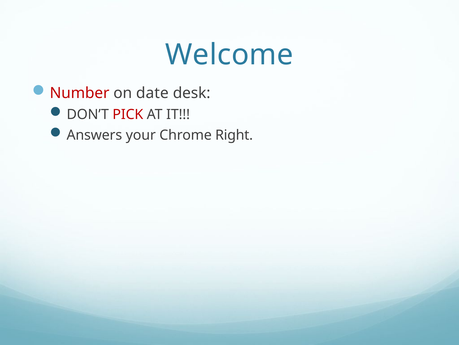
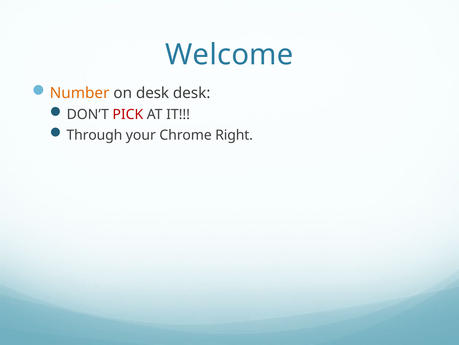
Number colour: red -> orange (80, 93)
on date: date -> desk (153, 93)
Answers: Answers -> Through (94, 135)
